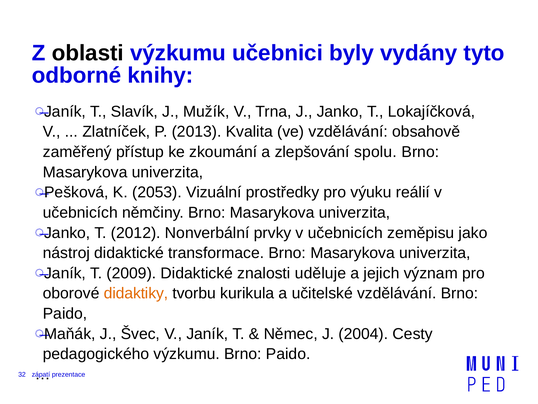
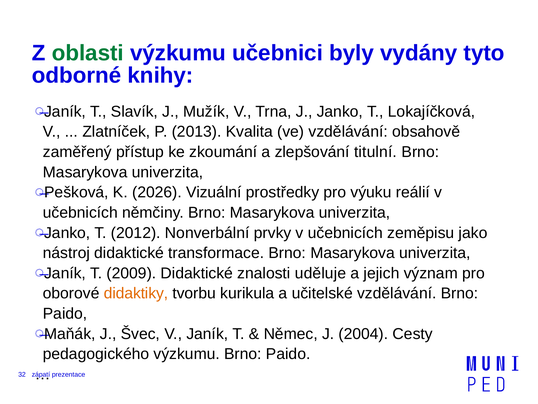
oblasti colour: black -> green (88, 53)
spolu: spolu -> titulní (376, 152)
2053: 2053 -> 2026 (157, 192)
